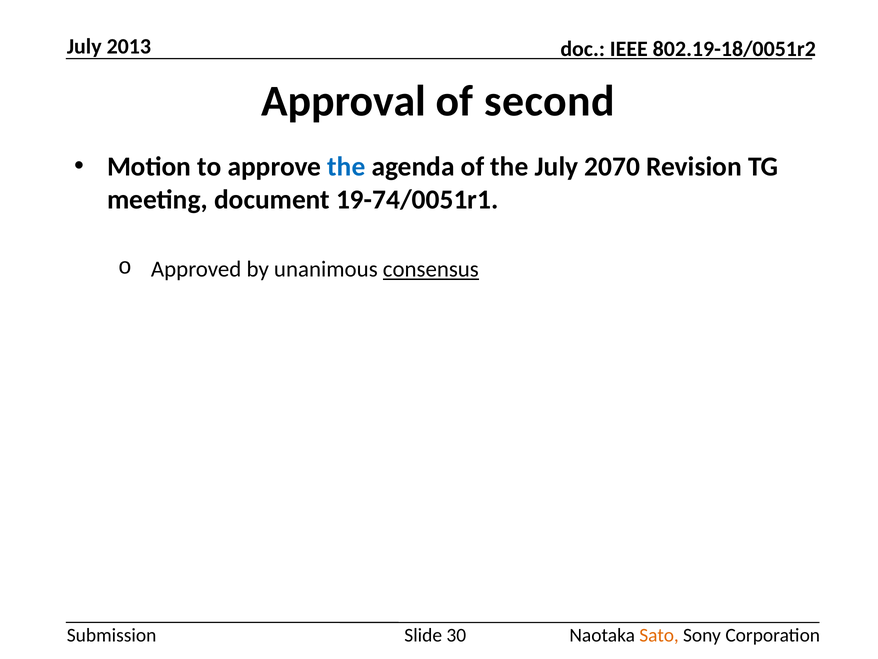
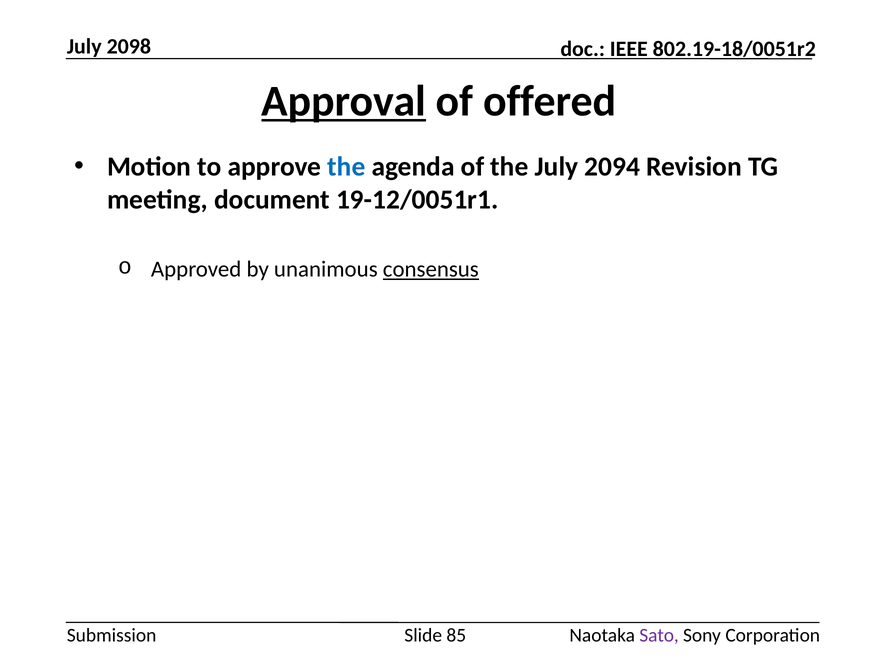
2013: 2013 -> 2098 (129, 47)
Approval underline: none -> present (344, 101)
second: second -> offered (550, 101)
2070: 2070 -> 2094 (612, 167)
19-74/0051r1: 19-74/0051r1 -> 19-12/0051r1 (417, 200)
30: 30 -> 85 (456, 635)
Sato colour: orange -> purple (659, 635)
